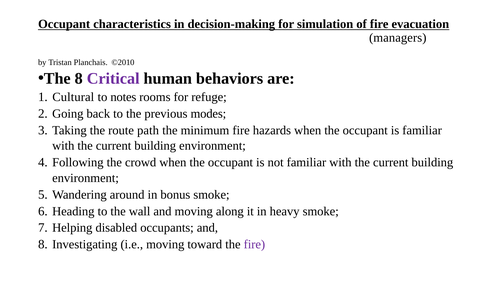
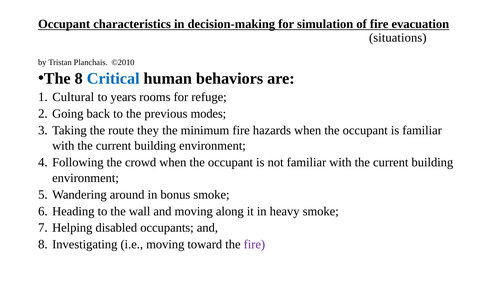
managers: managers -> situations (398, 38)
Critical colour: purple -> blue (113, 79)
notes: notes -> years (123, 97)
path: path -> they (148, 130)
